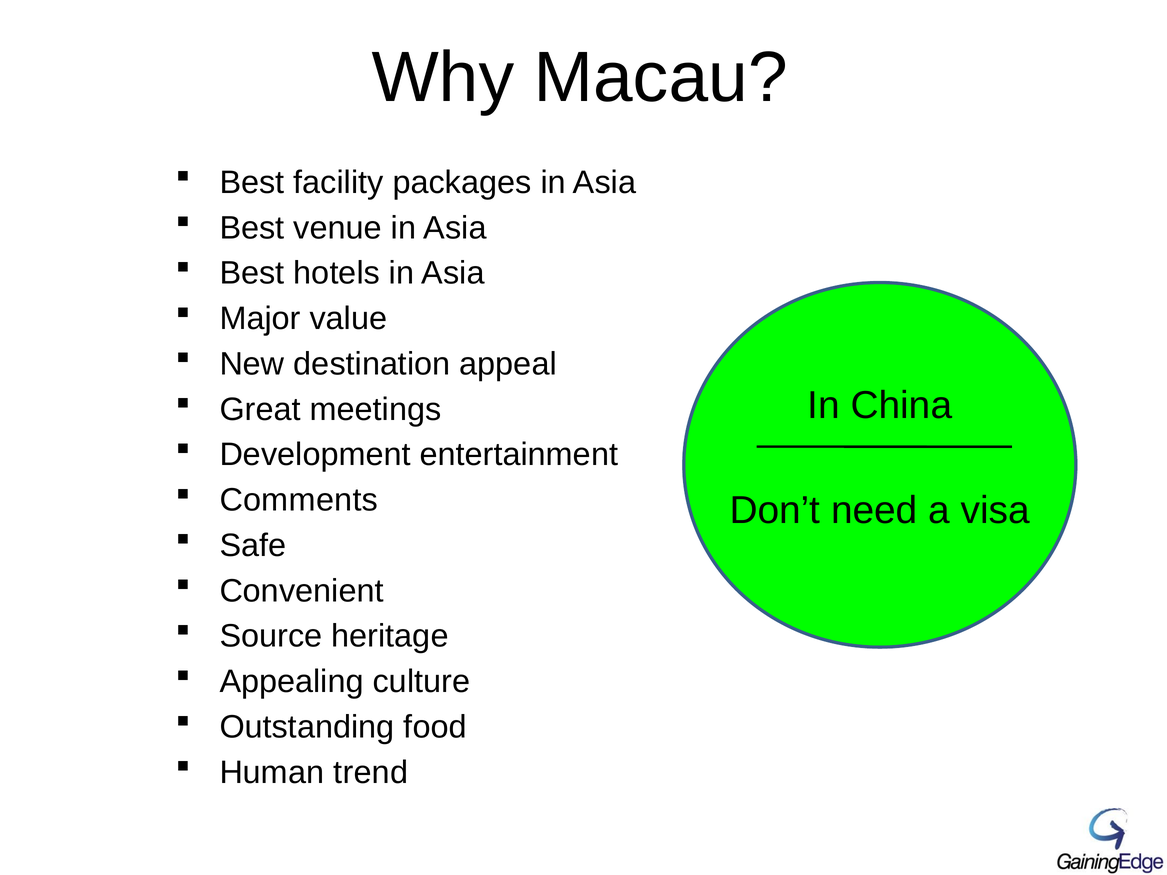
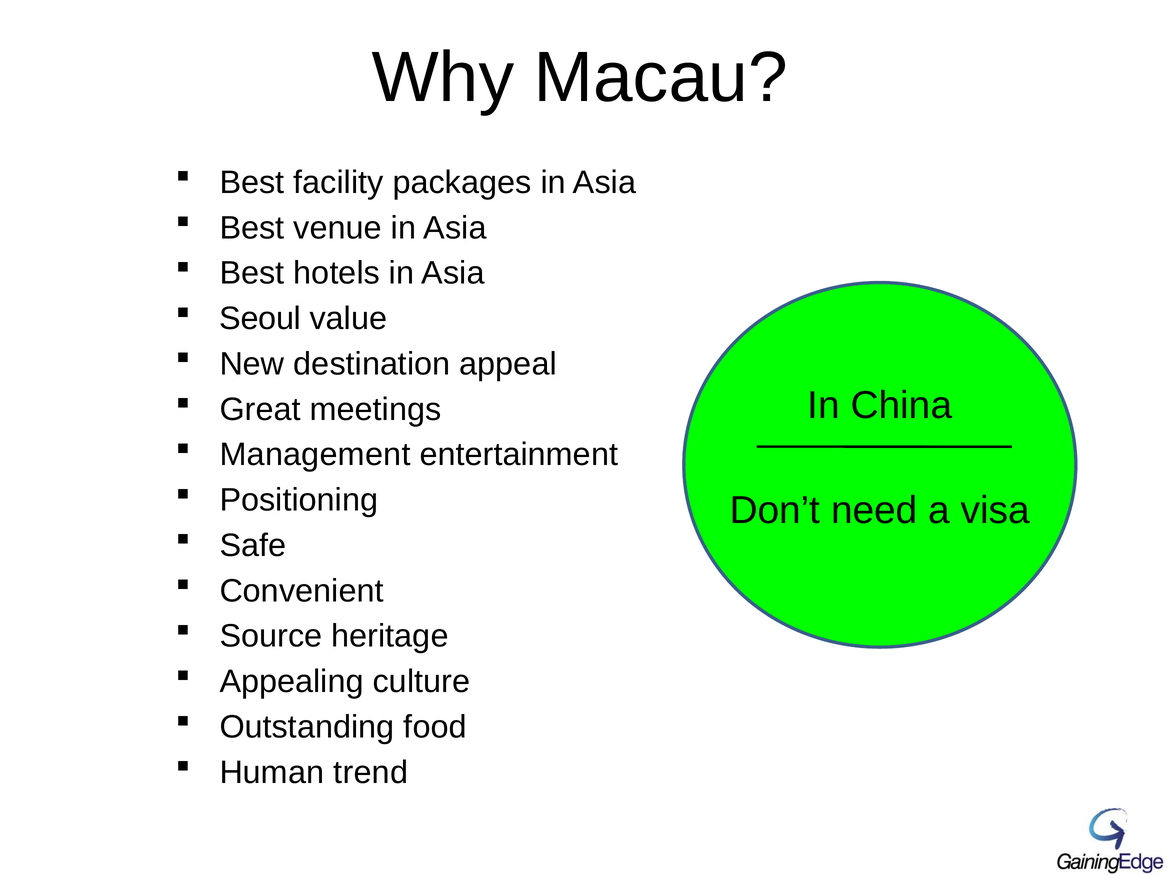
Major: Major -> Seoul (260, 319)
Development: Development -> Management (315, 455)
Comments: Comments -> Positioning (299, 500)
